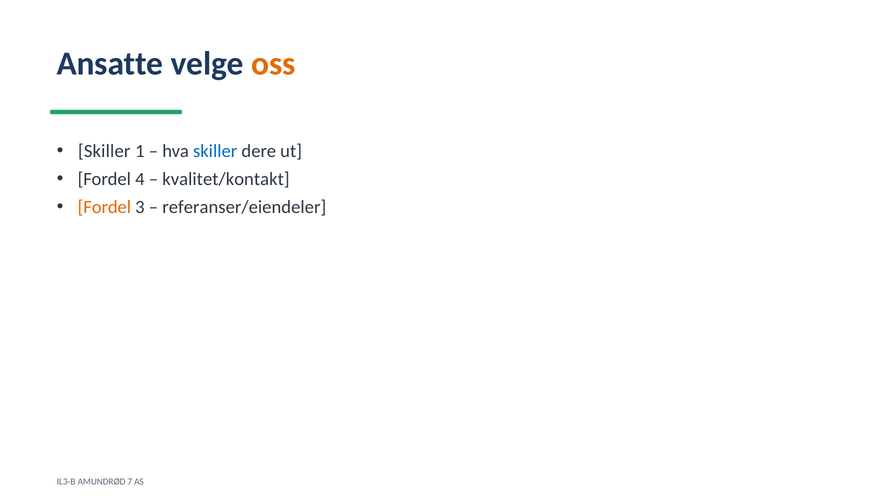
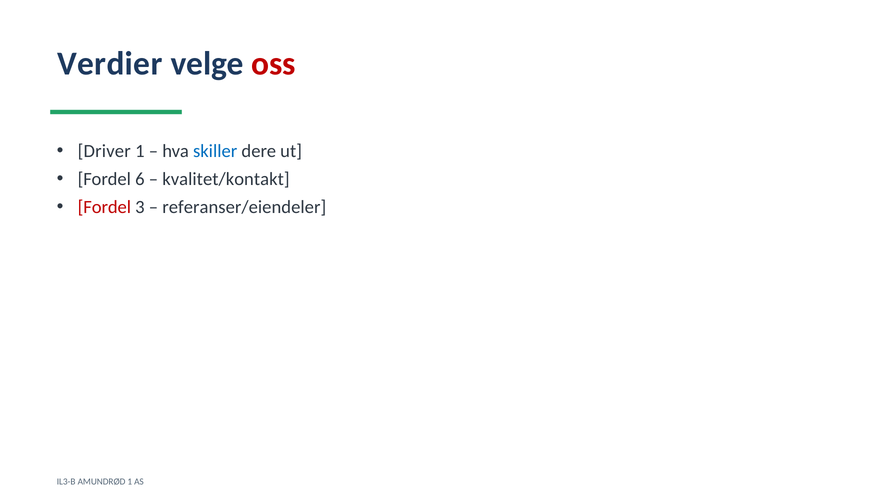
Ansatte: Ansatte -> Verdier (110, 64)
oss colour: orange -> red (273, 64)
Skiller: Skiller -> Driver (104, 151)
4: 4 -> 6 (140, 179)
Fordel colour: orange -> red (104, 207)
AMUNDRØD 7: 7 -> 1 (130, 481)
